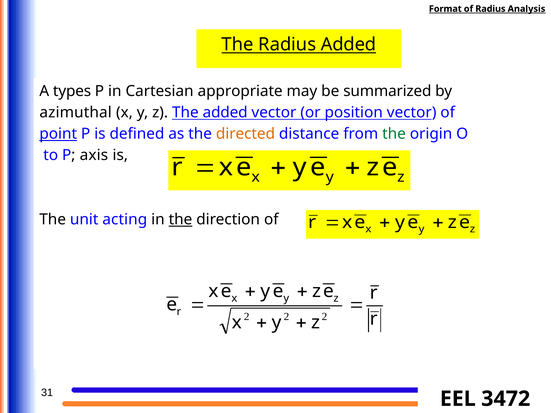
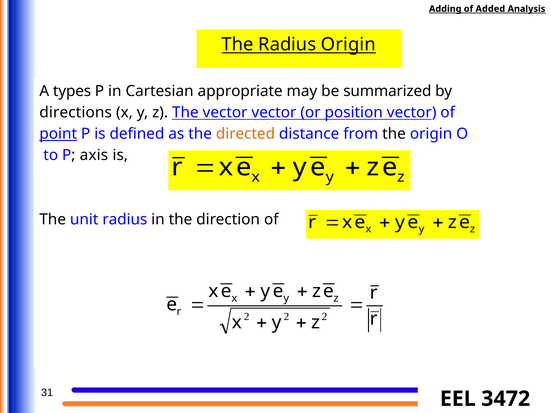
Format: Format -> Adding (445, 9)
of Radius: Radius -> Added (490, 9)
Radius Added: Added -> Origin (348, 44)
azimuthal: azimuthal -> directions (76, 112)
The added: added -> vector (225, 112)
the colour: green -> black (394, 134)
unit acting: acting -> radius (125, 220)
the underline: present -> none (180, 220)
